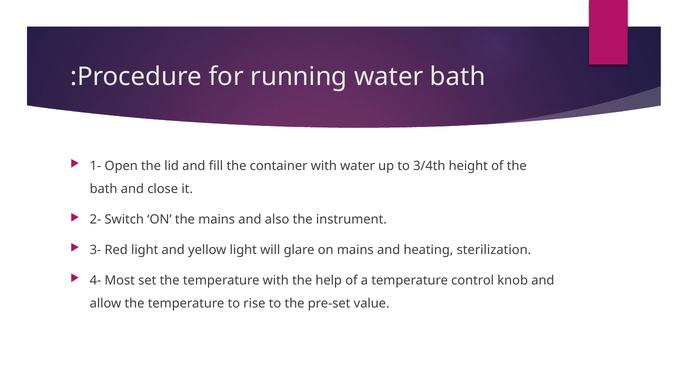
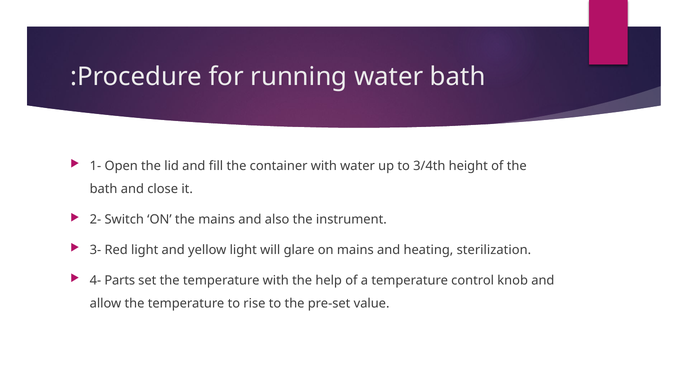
Most: Most -> Parts (120, 280)
